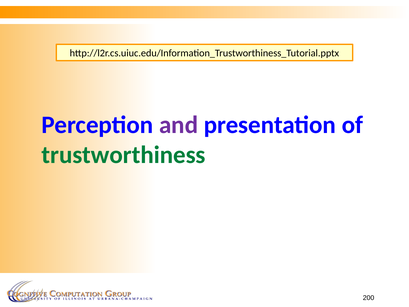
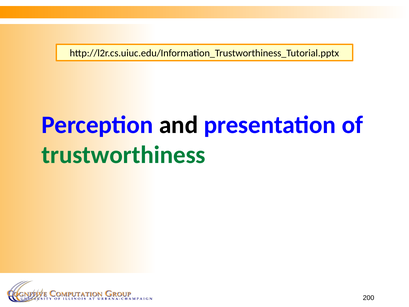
and colour: purple -> black (179, 125)
